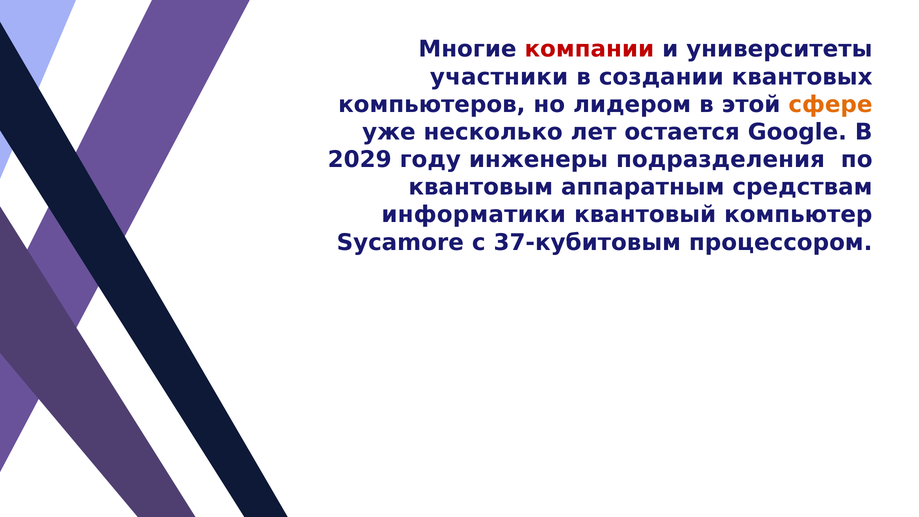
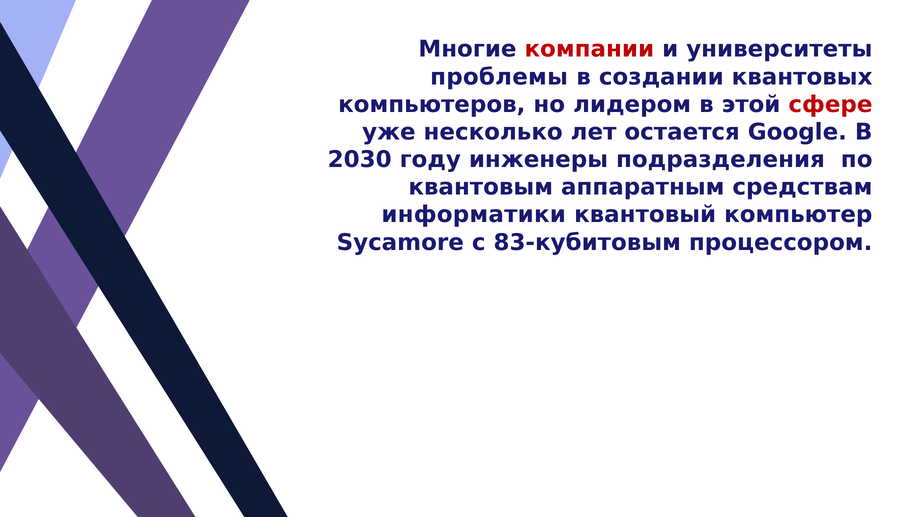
участники: участники -> проблемы (499, 77)
сфере colour: orange -> red (830, 105)
2029: 2029 -> 2030 (360, 160)
37-кубитовым: 37-кубитовым -> 83-кубитовым (587, 242)
